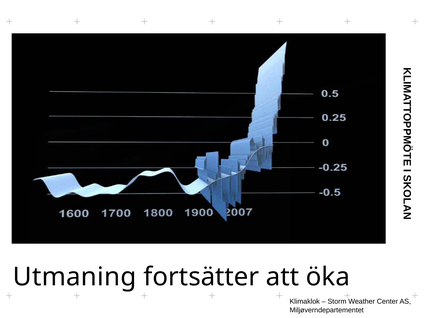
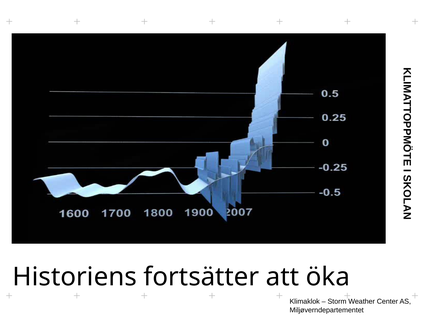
Utmaning: Utmaning -> Historiens (75, 277)
